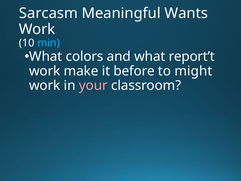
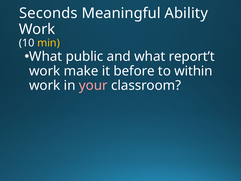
Sarcasm: Sarcasm -> Seconds (48, 13)
Wants: Wants -> Ability (186, 13)
min colour: light blue -> yellow (49, 43)
colors: colors -> public (85, 56)
might: might -> within (193, 71)
